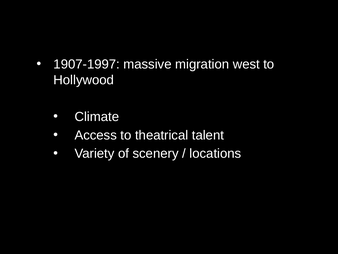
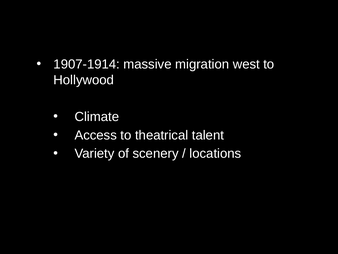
1907-1997: 1907-1997 -> 1907-1914 (87, 64)
